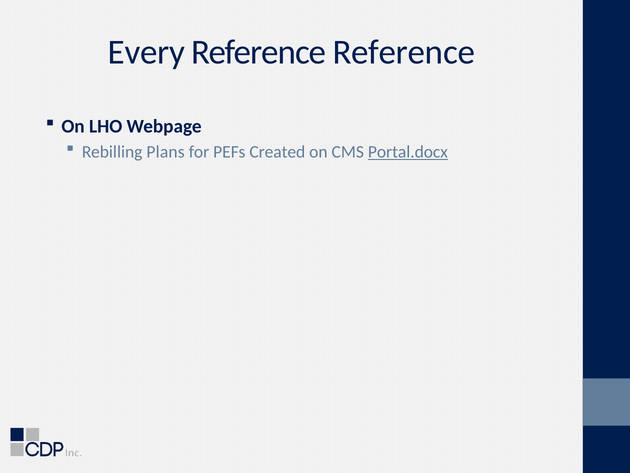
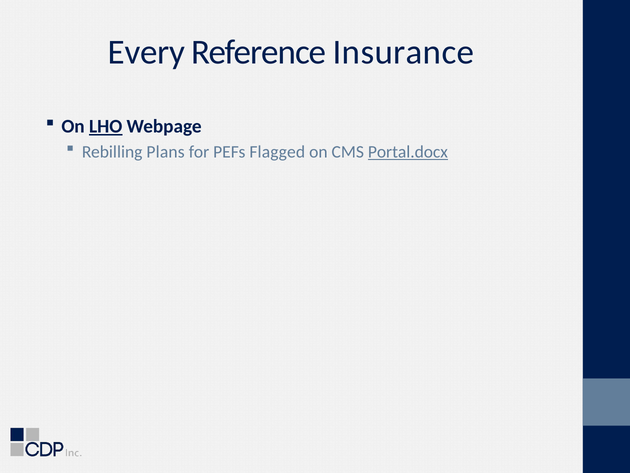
Reference Reference: Reference -> Insurance (403, 52)
LHO underline: none -> present (106, 126)
Created: Created -> Flagged (277, 152)
